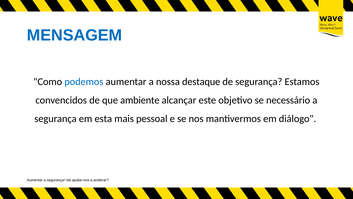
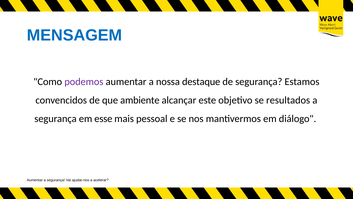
podemos colour: blue -> purple (84, 81)
necessário: necessário -> resultados (288, 100)
esta: esta -> esse (103, 118)
